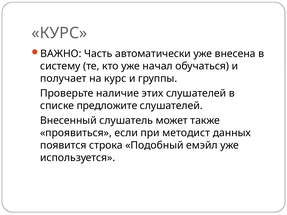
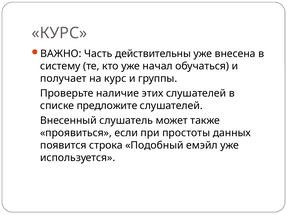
автоматически: автоматически -> действительны (153, 54)
методист: методист -> простоты (186, 133)
